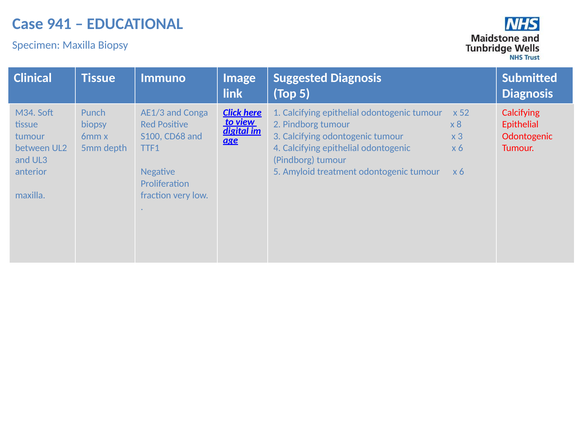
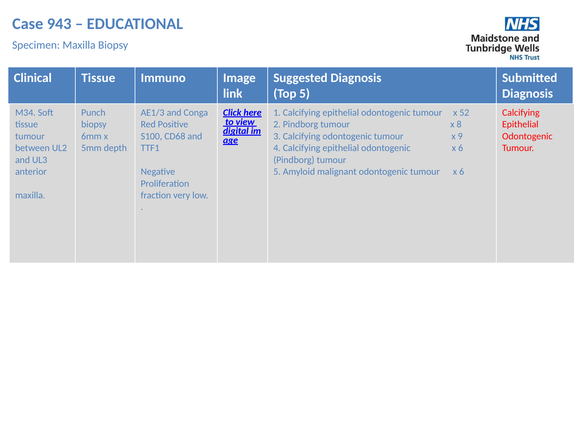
941: 941 -> 943 (59, 24)
x 3: 3 -> 9 (460, 136)
treatment: treatment -> malignant (337, 172)
